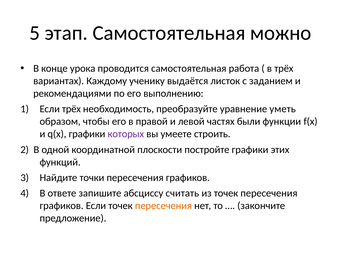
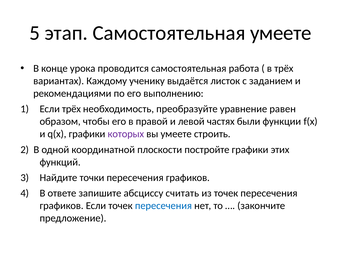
Самостоятельная можно: можно -> умеете (281, 33)
уметь: уметь -> равен (283, 109)
пересечения colour: orange -> blue (163, 205)
